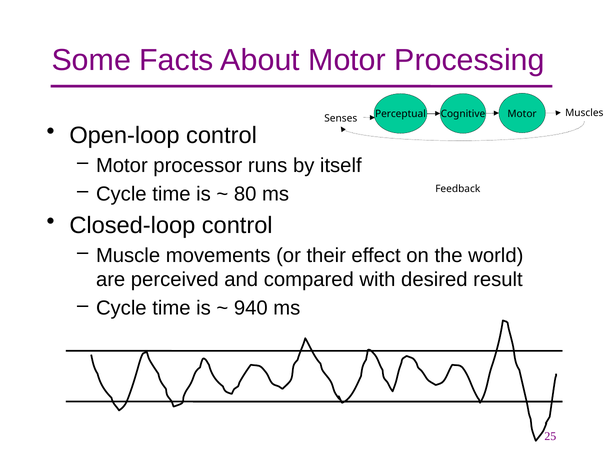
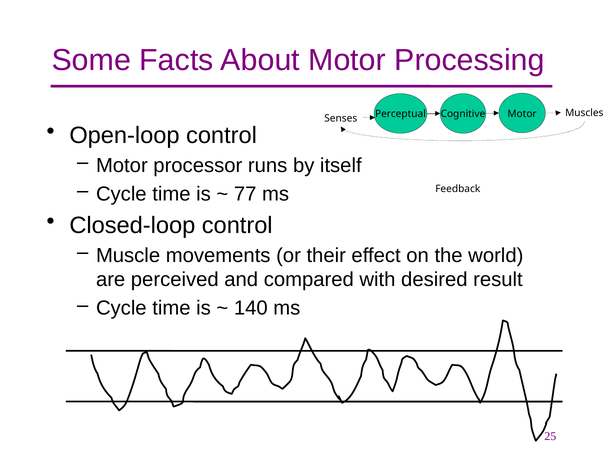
80: 80 -> 77 (245, 194)
940: 940 -> 140 (251, 308)
